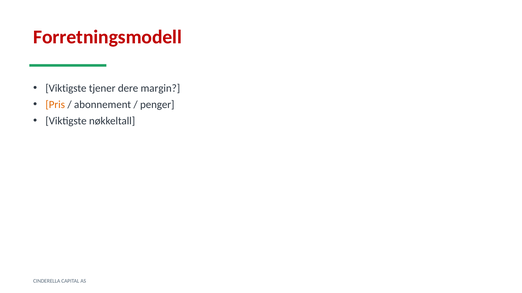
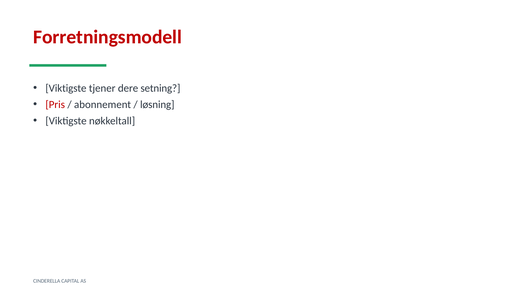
margin: margin -> setning (160, 88)
Pris colour: orange -> red (55, 105)
penger: penger -> løsning (157, 105)
